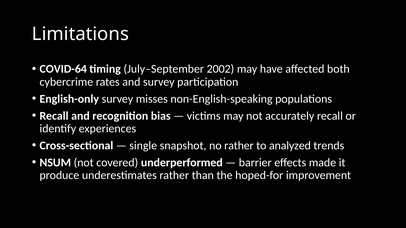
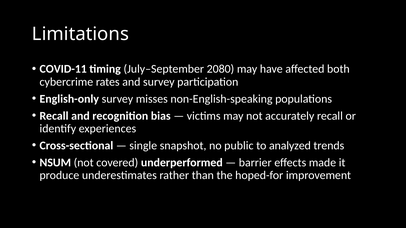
COVID-64: COVID-64 -> COVID-11 (63, 69)
2002: 2002 -> 2080 (220, 69)
no rather: rather -> public (239, 146)
